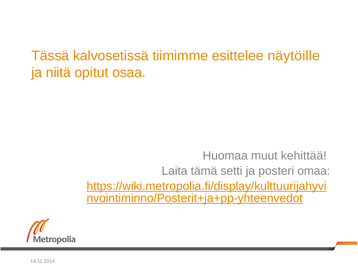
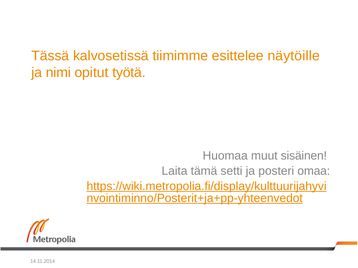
niitä: niitä -> nimi (58, 73)
osaa: osaa -> työtä (129, 73)
kehittää: kehittää -> sisäinen (304, 156)
